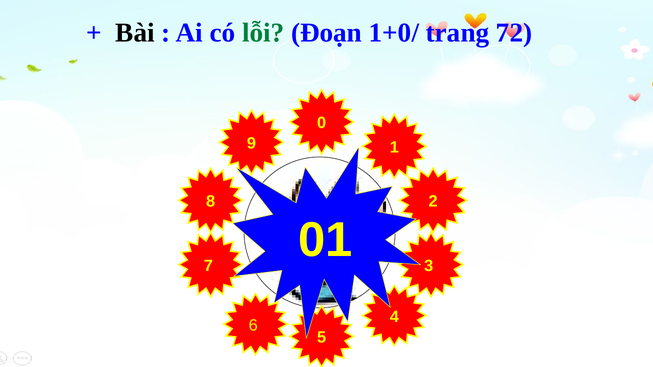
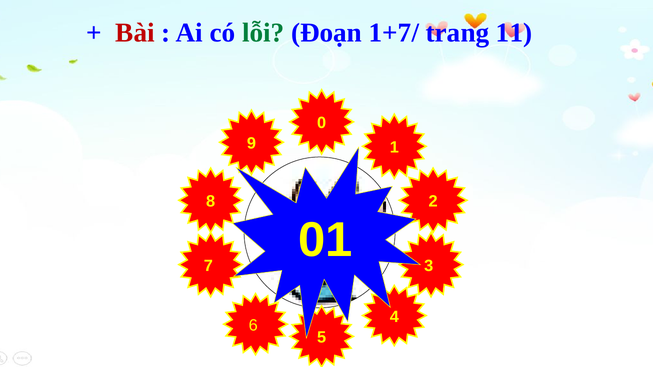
Bài colour: black -> red (135, 33)
1+0/: 1+0/ -> 1+7/ (394, 33)
72: 72 -> 11 (514, 33)
